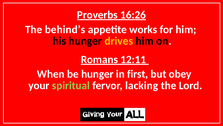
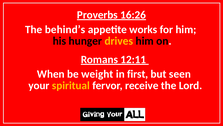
be hunger: hunger -> weight (97, 74)
obey: obey -> seen (180, 74)
spiritual colour: light green -> yellow (71, 85)
lacking: lacking -> receive (142, 85)
